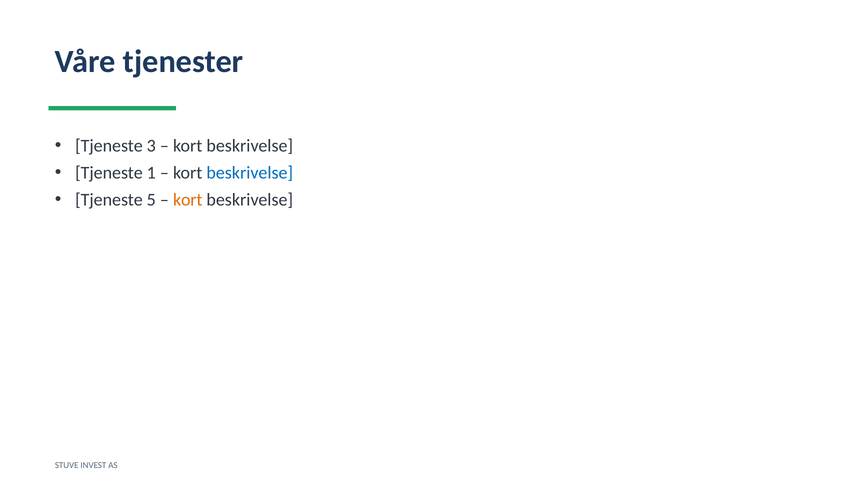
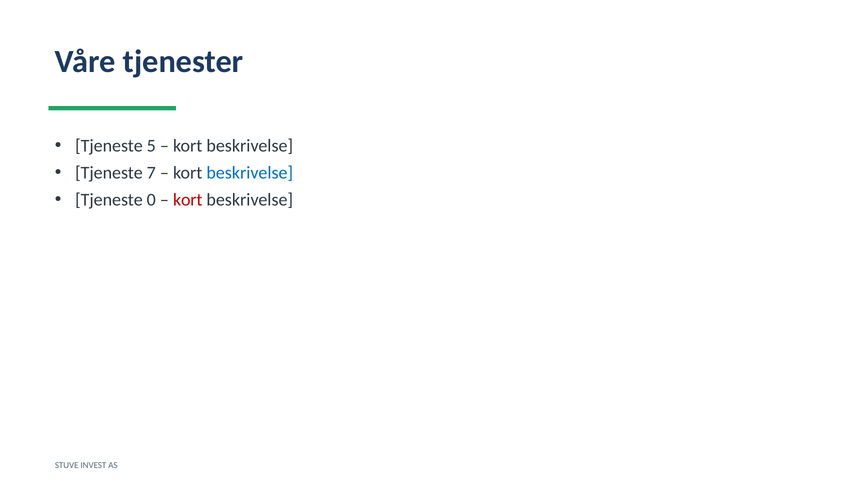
3: 3 -> 5 (151, 146)
1: 1 -> 7 (151, 173)
5: 5 -> 0 (151, 200)
kort colour: orange -> red (188, 200)
